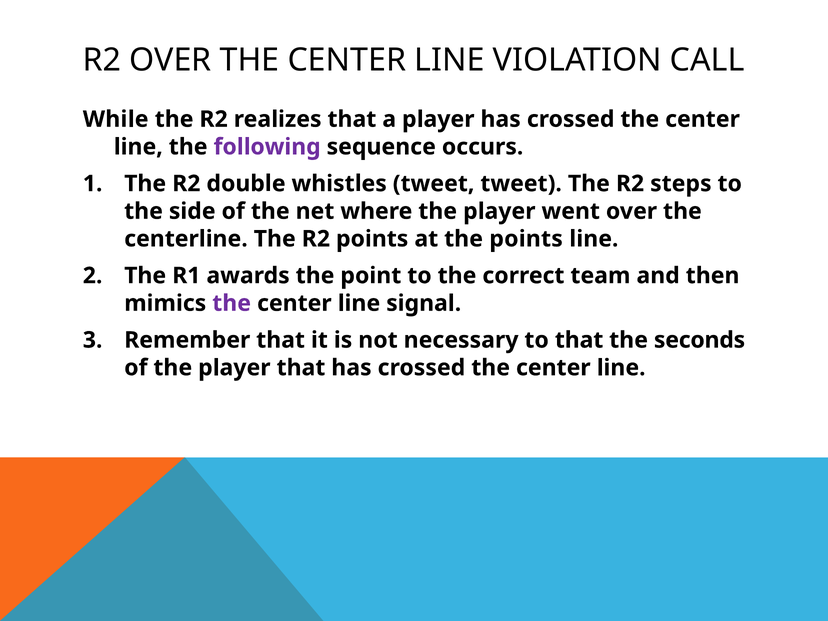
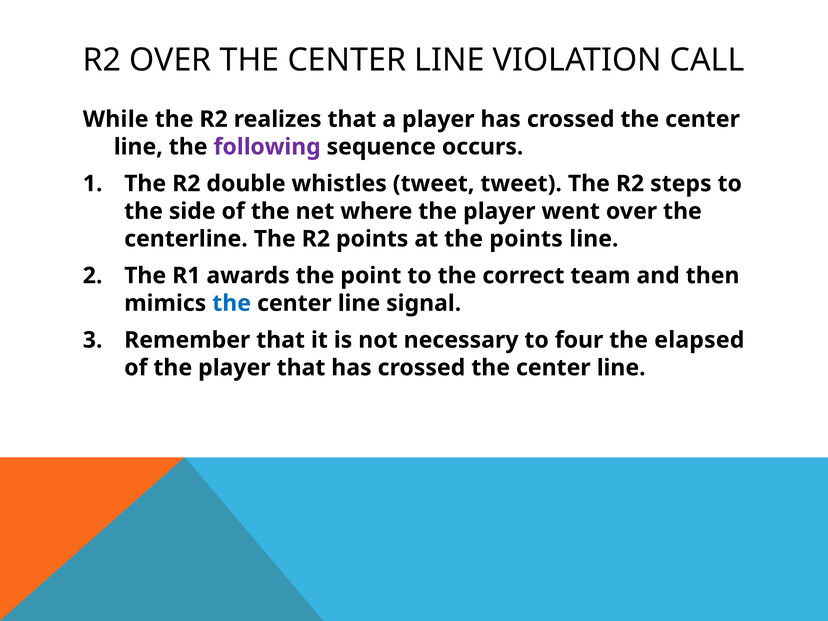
the colour: purple -> blue (232, 303)
to that: that -> four (579, 340)
seconds: seconds -> elapsed (699, 340)
